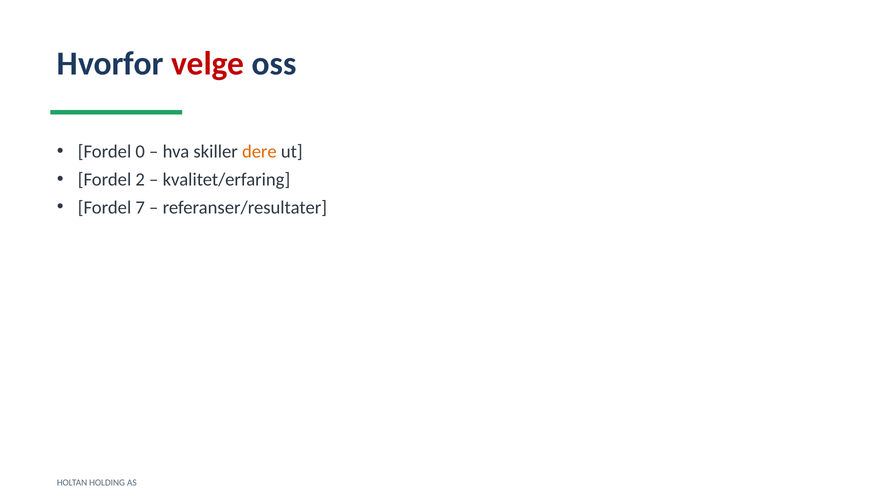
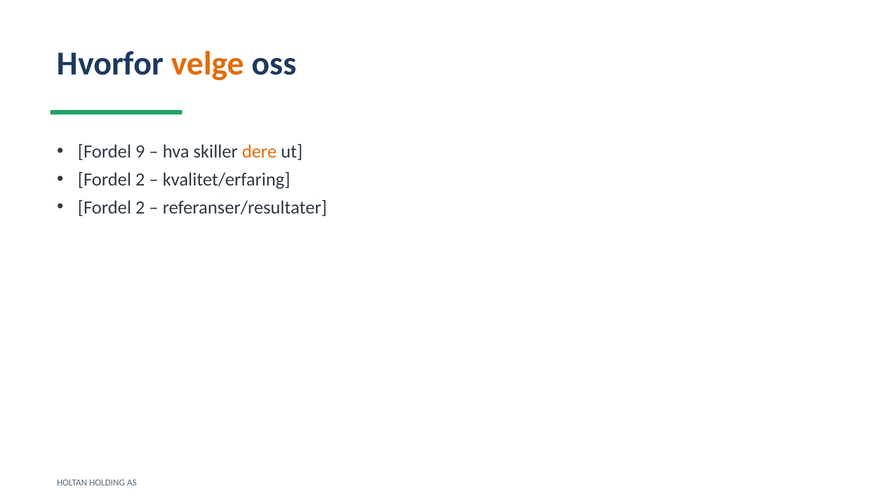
velge colour: red -> orange (208, 64)
0: 0 -> 9 (140, 151)
7: 7 -> 2 (140, 207)
